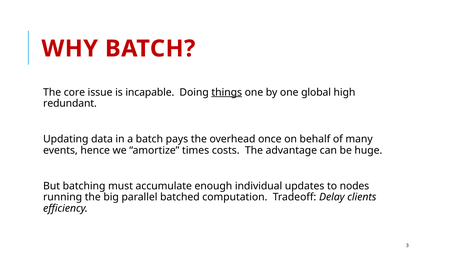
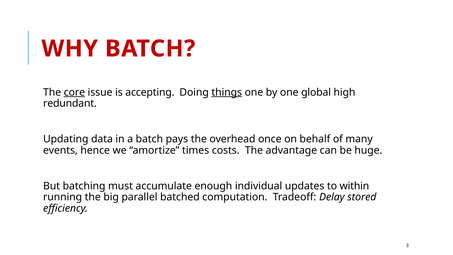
core underline: none -> present (74, 92)
incapable: incapable -> accepting (150, 92)
nodes: nodes -> within (354, 186)
clients: clients -> stored (362, 197)
